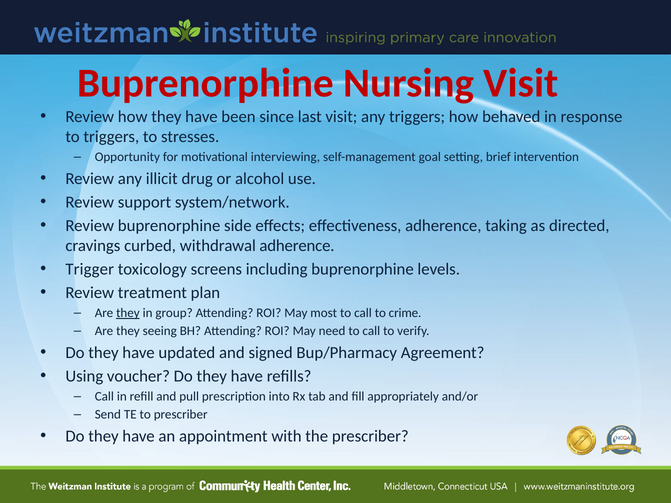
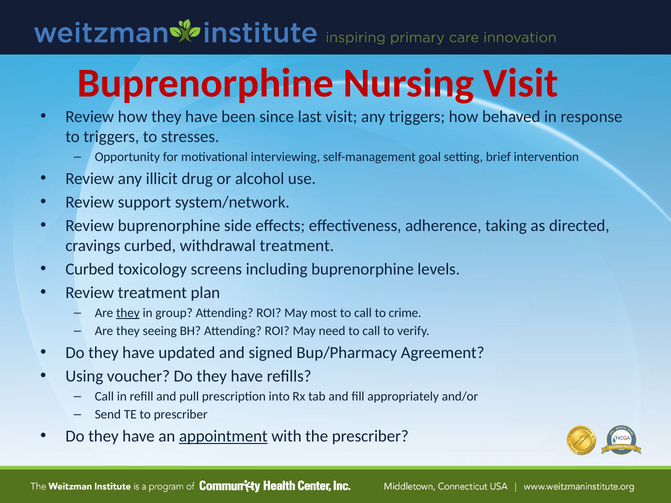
withdrawal adherence: adherence -> treatment (297, 246)
Trigger: Trigger -> Curbed (90, 269)
appointment underline: none -> present (223, 436)
